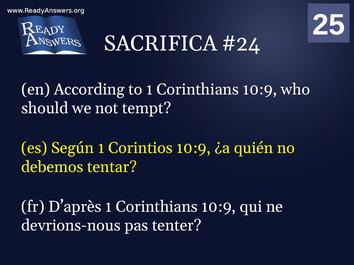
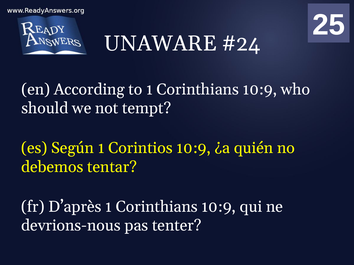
SACRIFICA: SACRIFICA -> UNAWARE (160, 44)
